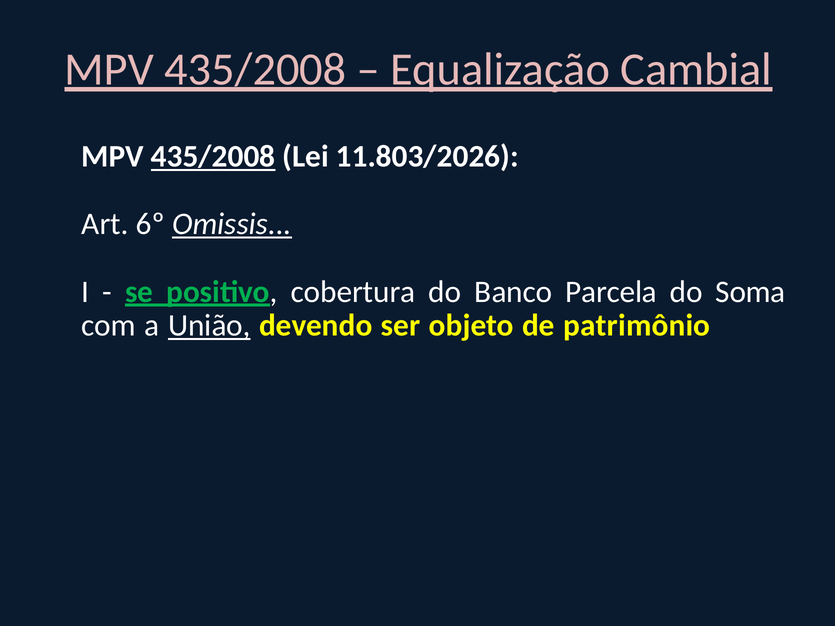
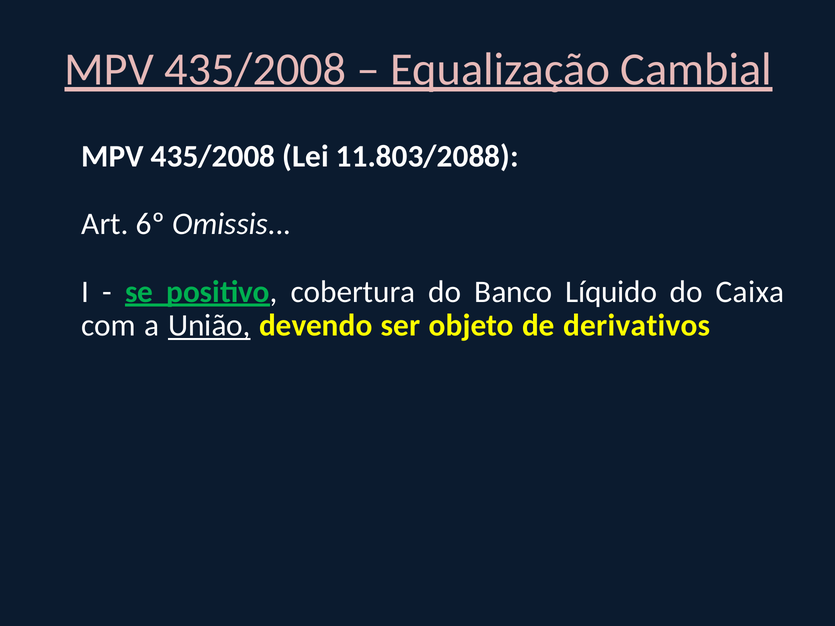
435/2008 underline: present -> none (213, 156)
11.803/2026: 11.803/2026 -> 11.803/2088 (427, 156)
Omissis underline: present -> none (232, 224)
Parcela: Parcela -> Líquido (611, 292)
Soma: Soma -> Caixa (750, 292)
patrimônio: patrimônio -> derivativos (637, 326)
